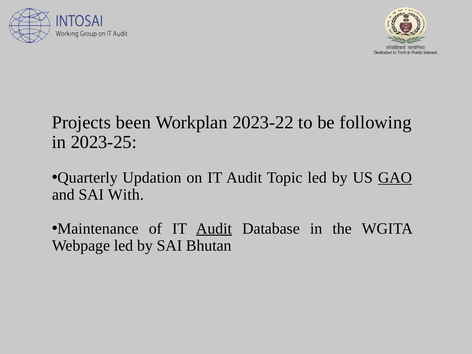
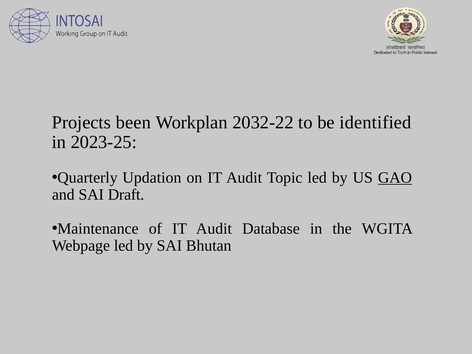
2023-22: 2023-22 -> 2032-22 (263, 122)
following: following -> identified (375, 122)
With: With -> Draft (126, 195)
Audit underline: present -> none (214, 229)
